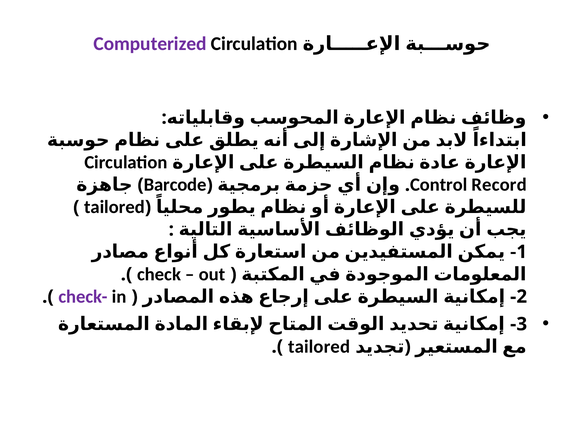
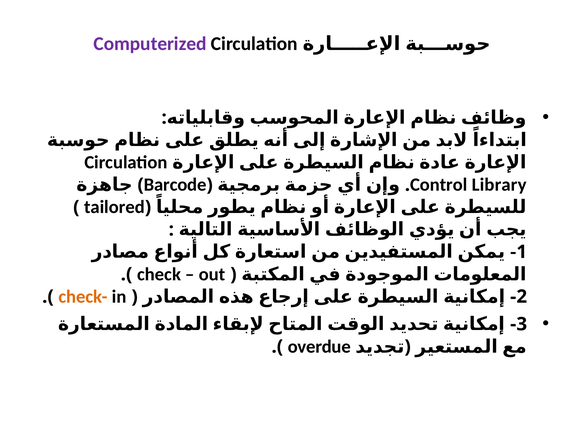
Record: Record -> Library (499, 185)
check- colour: purple -> orange (83, 297)
tailored: tailored -> overdue (319, 347)
